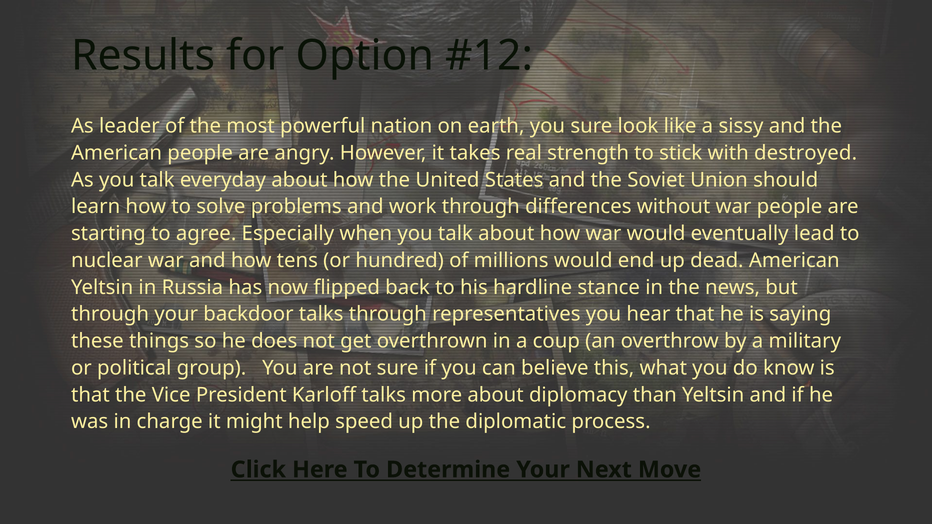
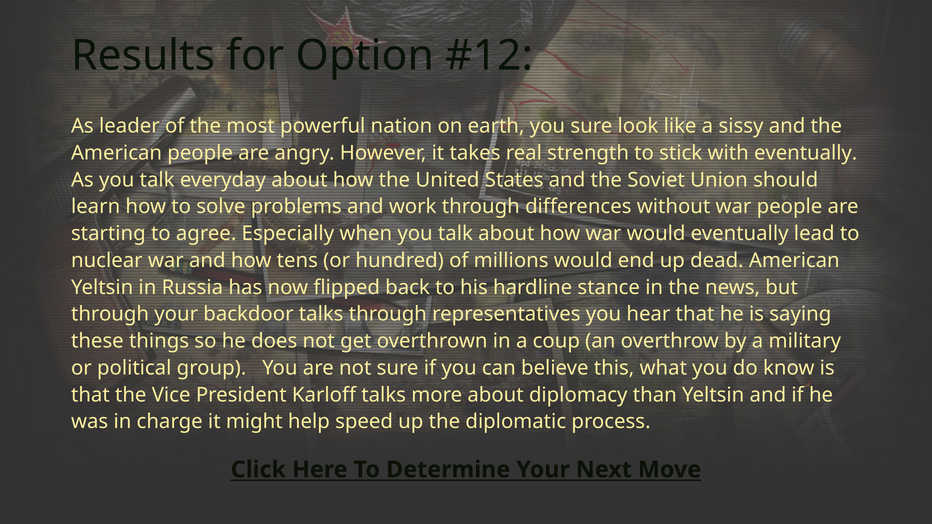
with destroyed: destroyed -> eventually (806, 153)
